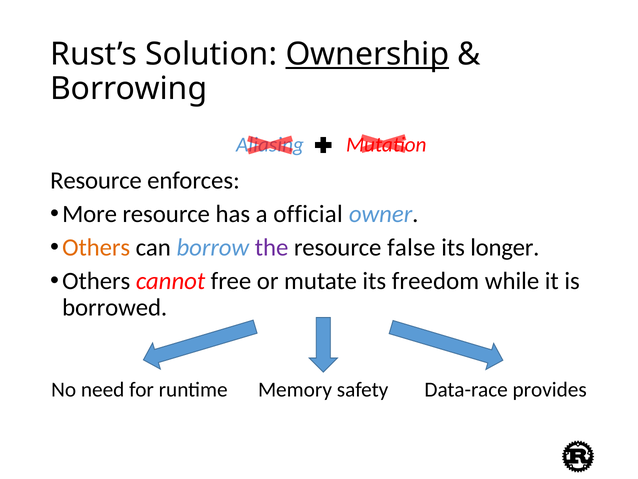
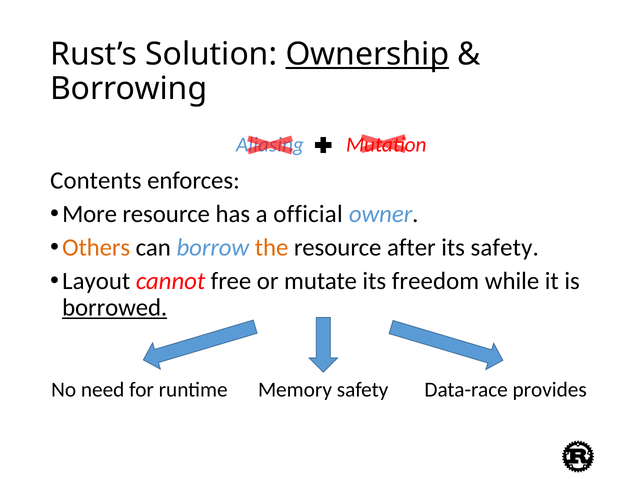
Resource: Resource -> Contents (96, 180)
the colour: purple -> orange (272, 247)
false: false -> after (411, 247)
its longer: longer -> safety (505, 247)
Others: Others -> Layout (96, 281)
borrowed underline: none -> present (115, 307)
